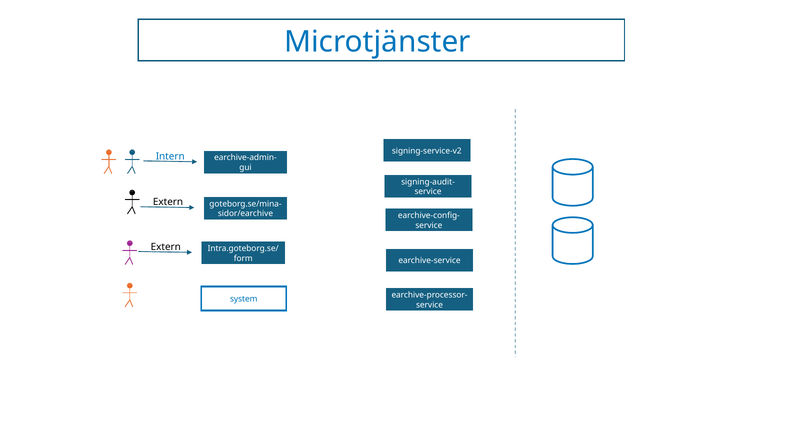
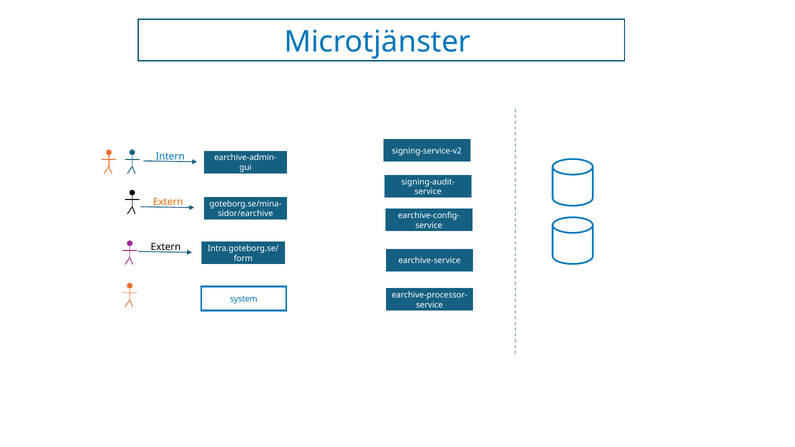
Extern colour: black -> orange (168, 202)
